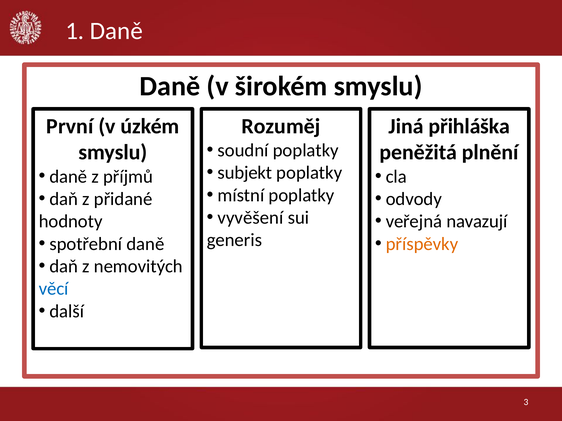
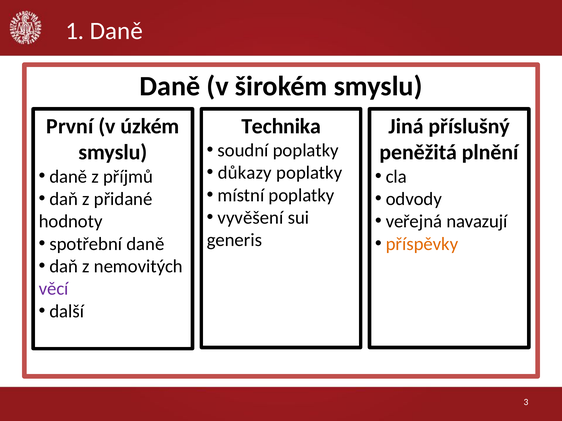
Rozuměj: Rozuměj -> Technika (281, 126)
přihláška: přihláška -> příslušný (469, 126)
subjekt: subjekt -> důkazy (245, 173)
věcí colour: blue -> purple (54, 289)
